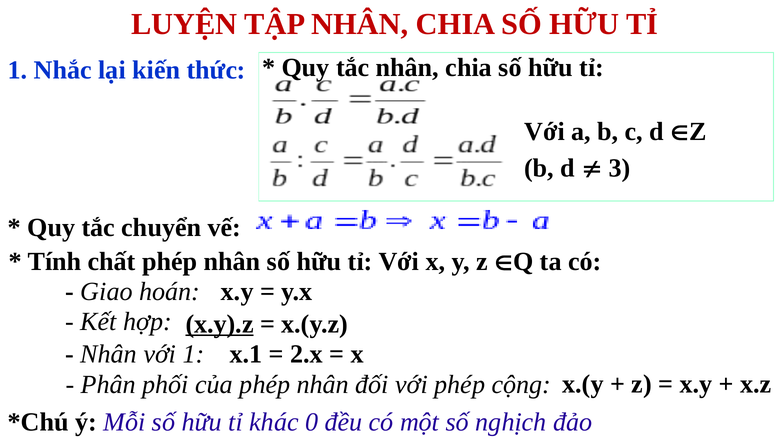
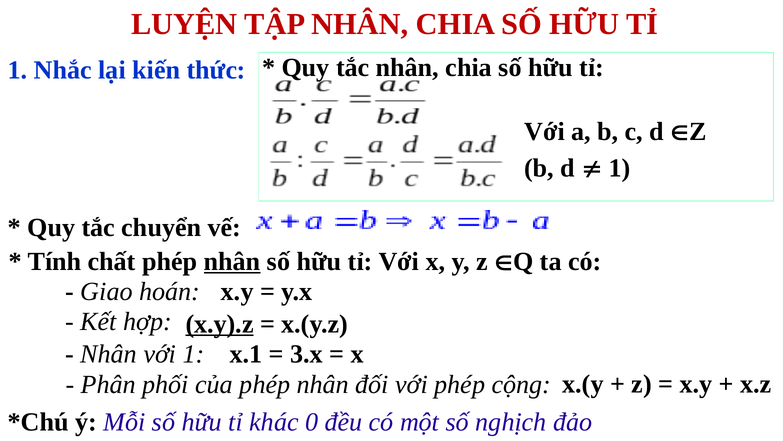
3: 3 -> 1 (620, 168)
nhân underline: none -> present (232, 261)
2.x: 2.x -> 3.x (307, 354)
